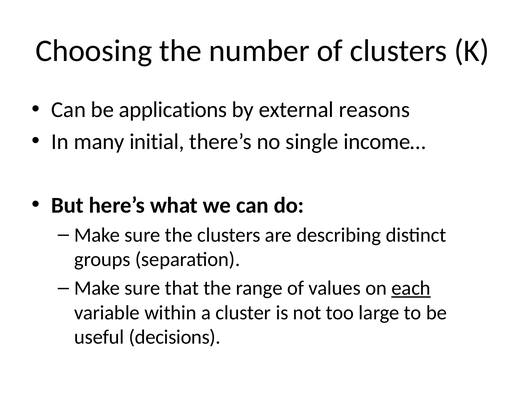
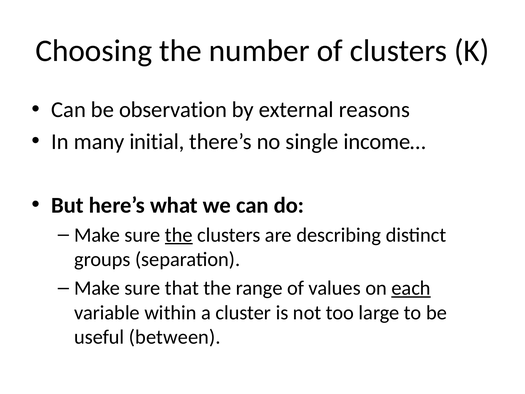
applications: applications -> observation (173, 110)
the underline: none -> present (179, 235)
decisions: decisions -> between (175, 337)
